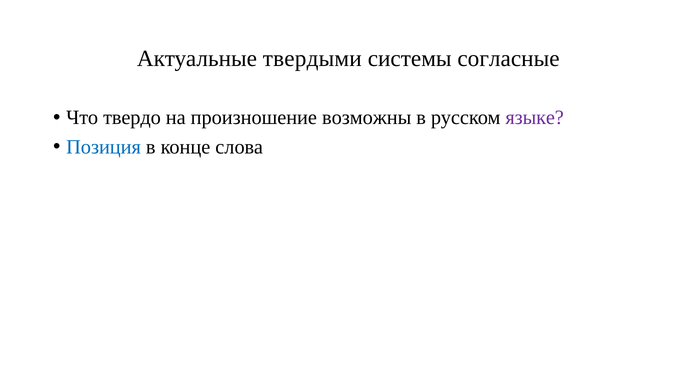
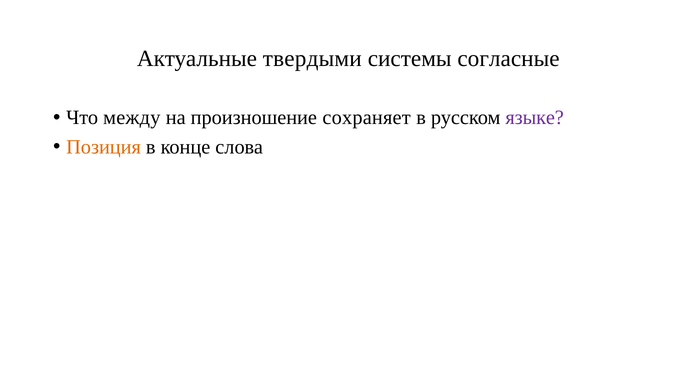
твердо: твердо -> между (132, 118)
возможны: возможны -> сохраняет (367, 118)
Позиция colour: blue -> orange (104, 147)
